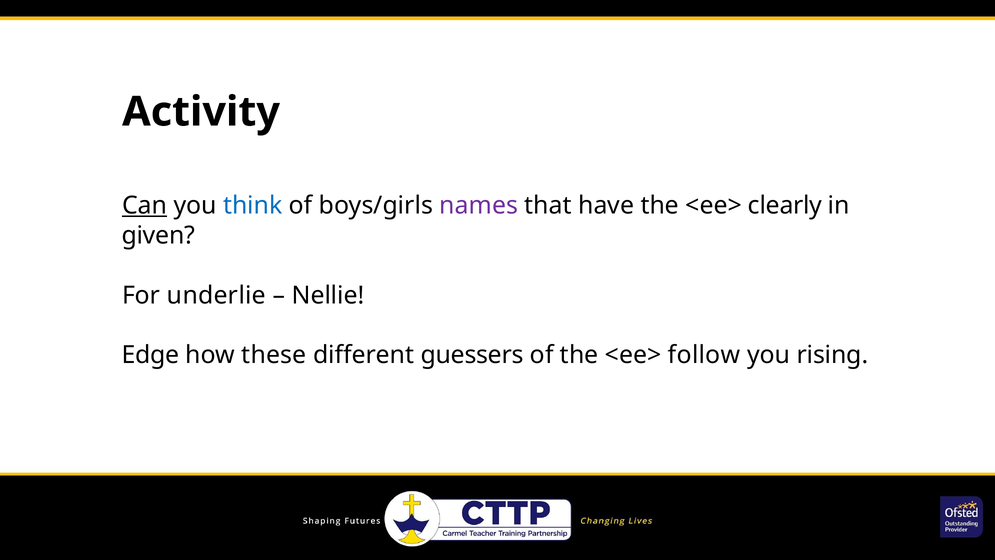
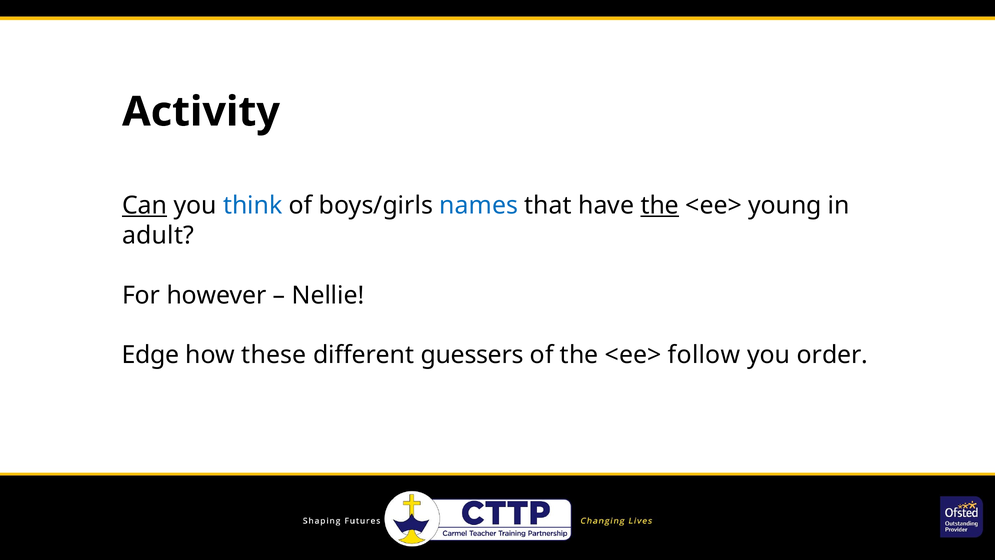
names colour: purple -> blue (479, 206)
the underline: none -> present (660, 206)
clearly: clearly -> young (785, 206)
given: given -> adult (158, 235)
underlie: underlie -> however (217, 295)
rising: rising -> order (832, 355)
